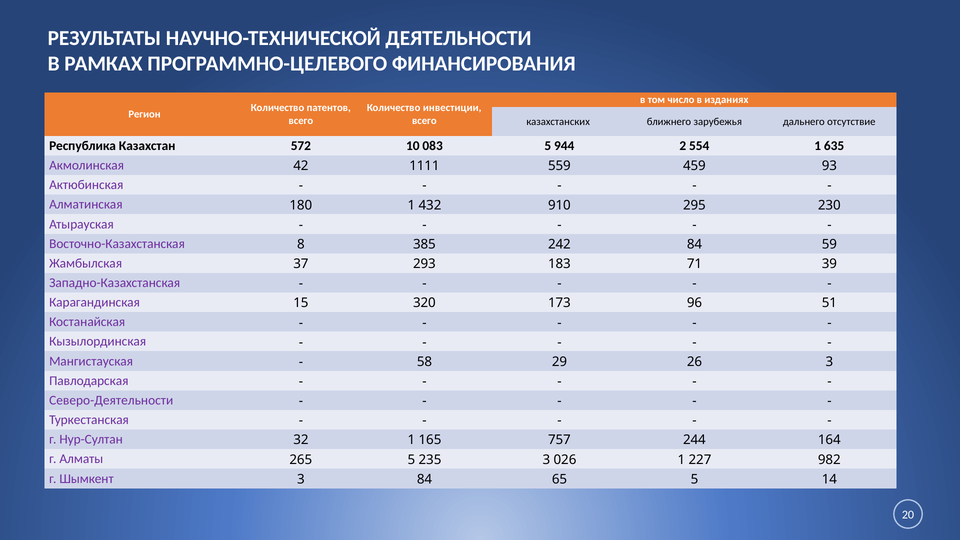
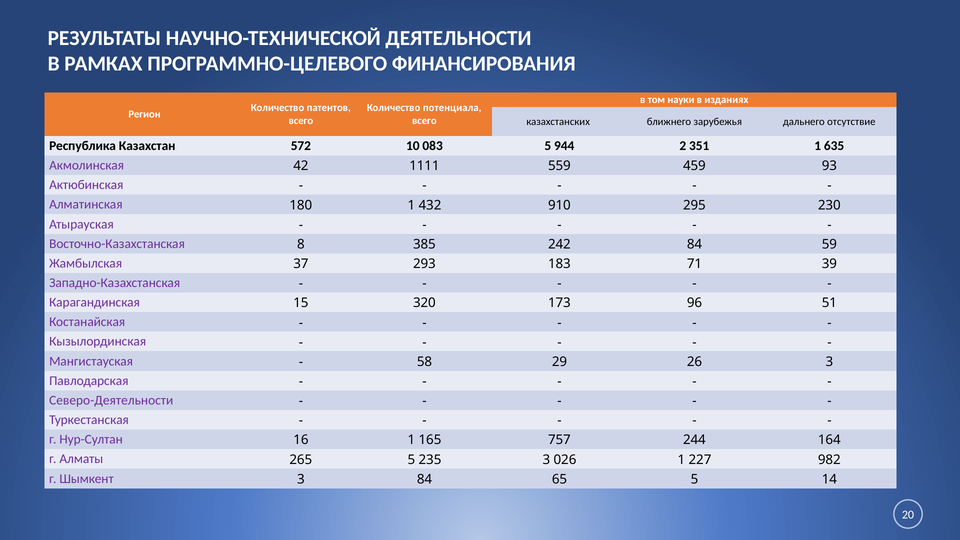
число: число -> науки (681, 100)
инвестиции: инвестиции -> потенциала (452, 108)
554: 554 -> 351 (699, 146)
32: 32 -> 16 (301, 440)
